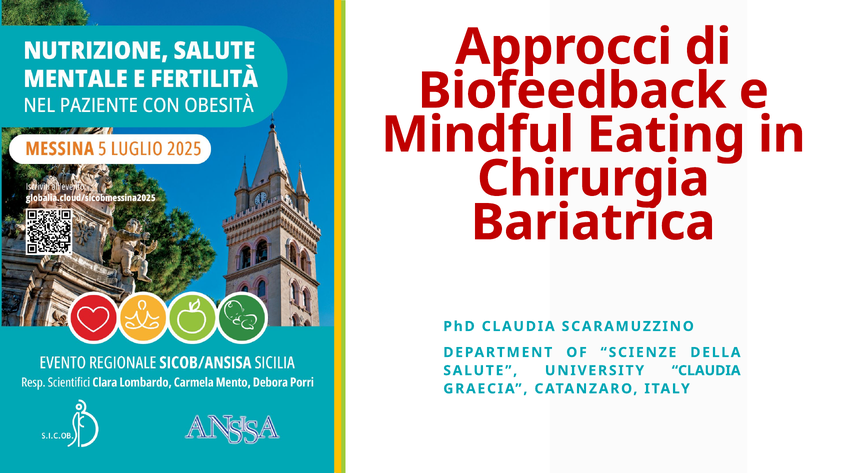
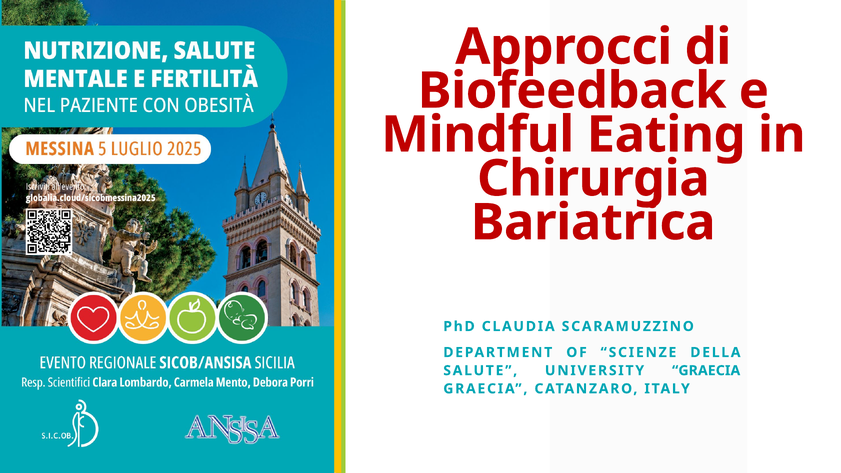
UNIVERSITY CLAUDIA: CLAUDIA -> GRAECIA (706, 371)
